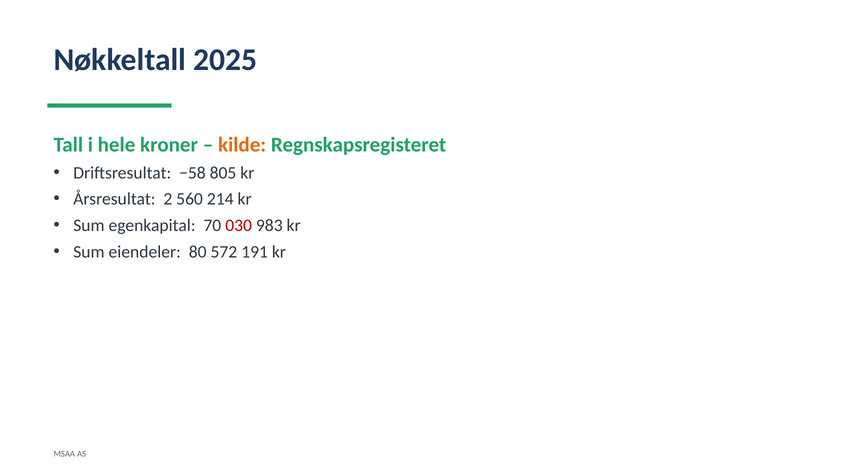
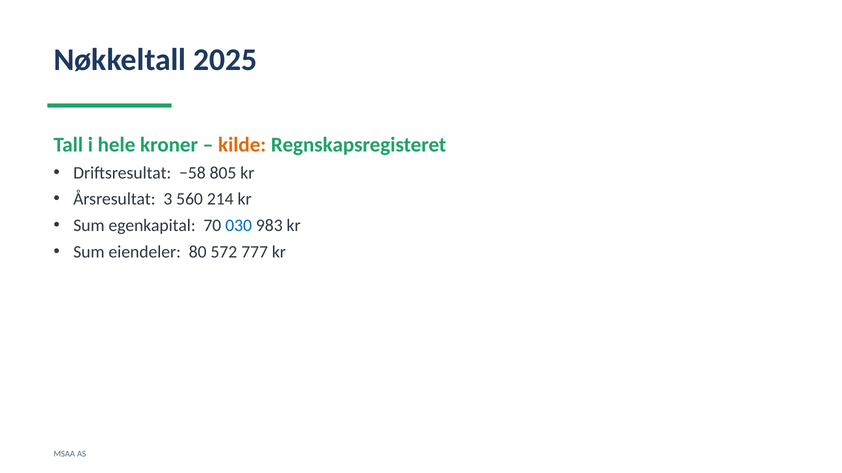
2: 2 -> 3 (168, 199)
030 colour: red -> blue (239, 226)
191: 191 -> 777 (255, 252)
